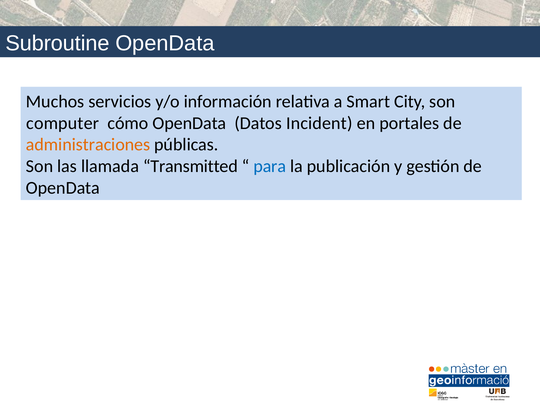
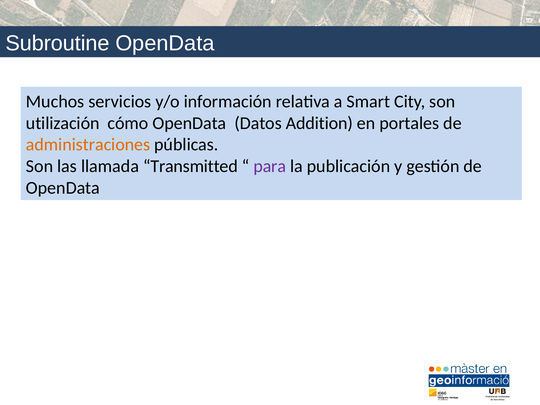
computer: computer -> utilización (63, 123)
Incident: Incident -> Addition (319, 123)
para colour: blue -> purple (270, 166)
